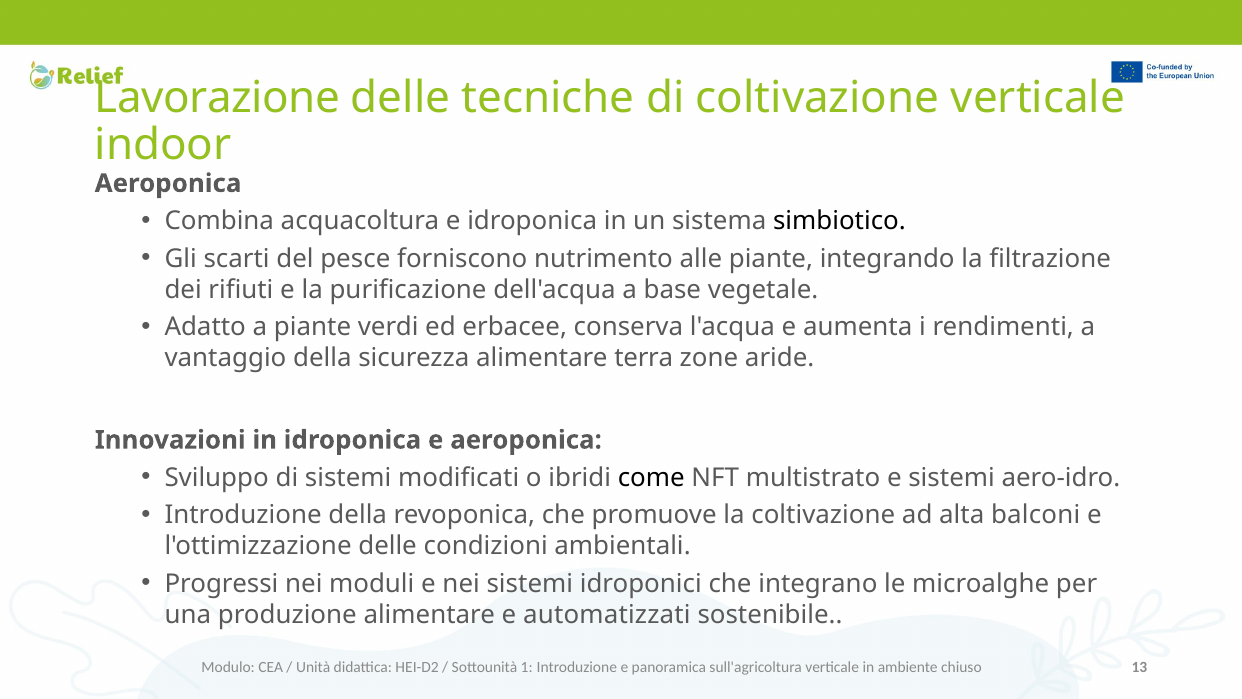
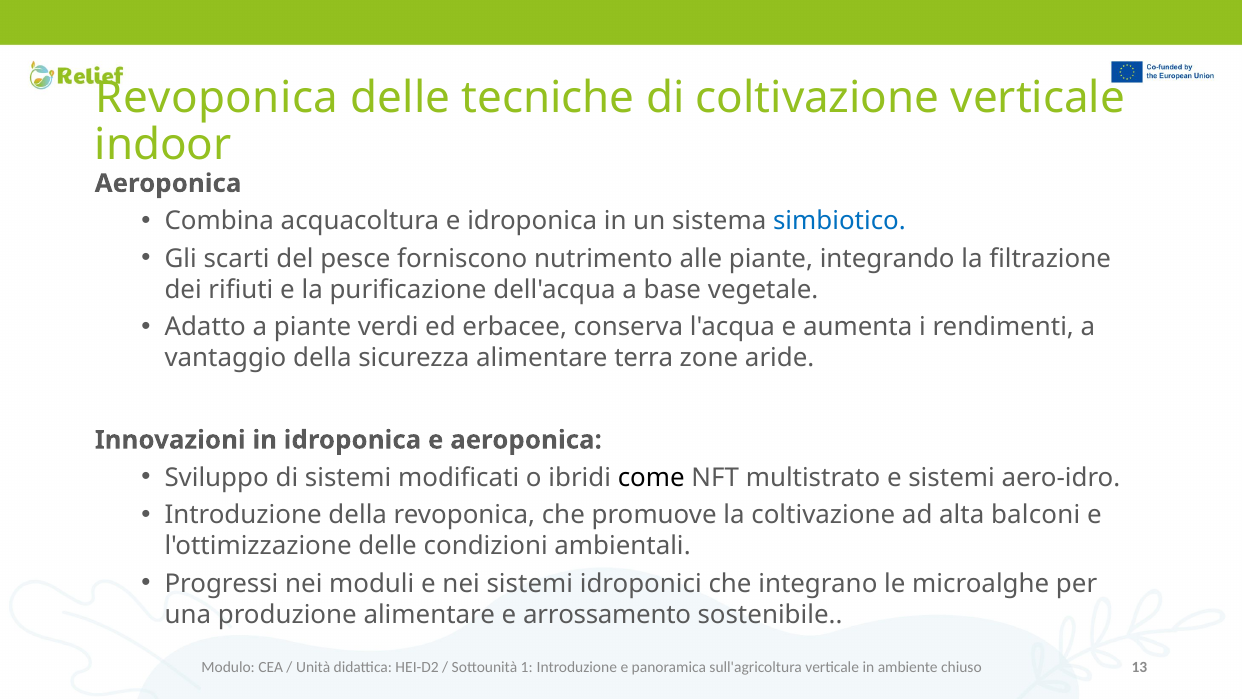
Lavorazione: Lavorazione -> Revoponica (217, 97)
simbiotico colour: black -> blue (839, 221)
automatizzati: automatizzati -> arrossamento (607, 615)
